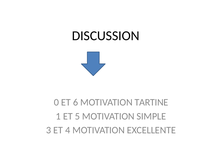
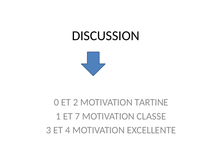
6: 6 -> 2 (75, 102)
5: 5 -> 7 (77, 116)
SIMPLE: SIMPLE -> CLASSE (151, 116)
